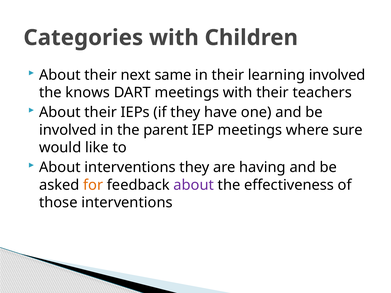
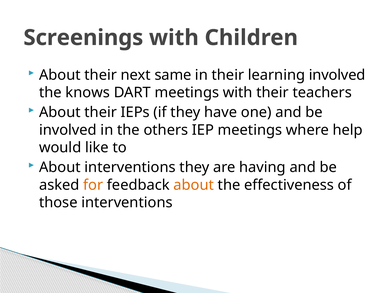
Categories: Categories -> Screenings (83, 38)
parent: parent -> others (166, 130)
sure: sure -> help (348, 130)
about colour: purple -> orange (194, 185)
